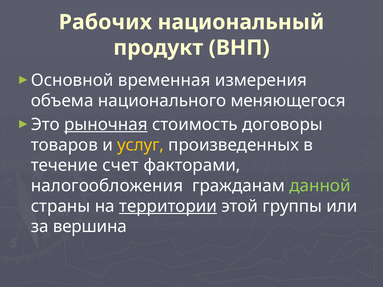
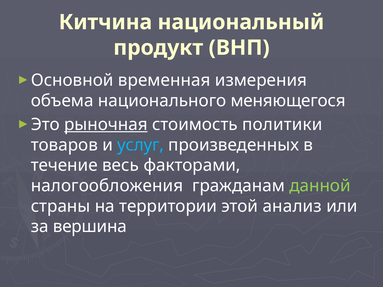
Рабочих: Рабочих -> Китчина (105, 22)
договоры: договоры -> политики (282, 125)
услуг colour: yellow -> light blue (141, 145)
счет: счет -> весь (121, 165)
территории underline: present -> none (168, 206)
группы: группы -> анализ (292, 206)
